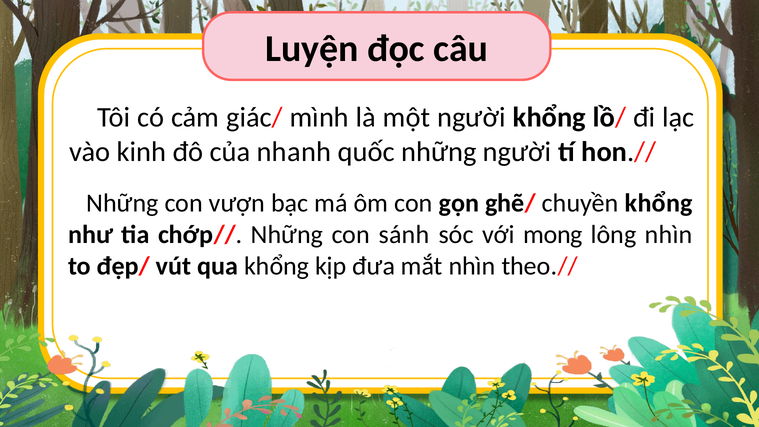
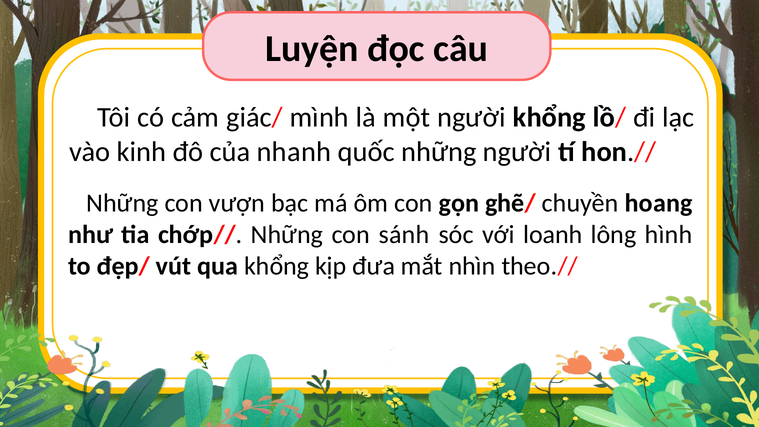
chuyền khổng: khổng -> hoang (659, 203)
mong: mong -> loanh (553, 235)
lông nhìn: nhìn -> hình (669, 235)
